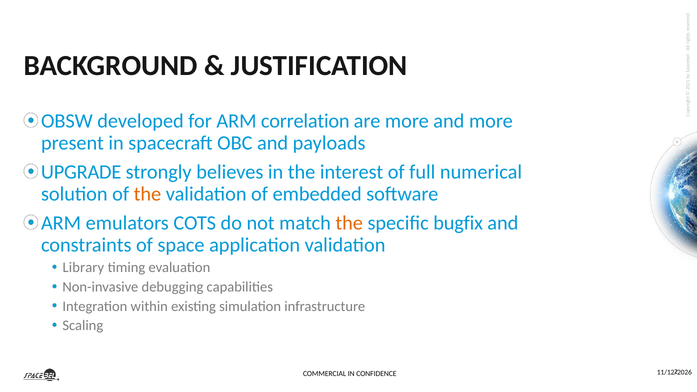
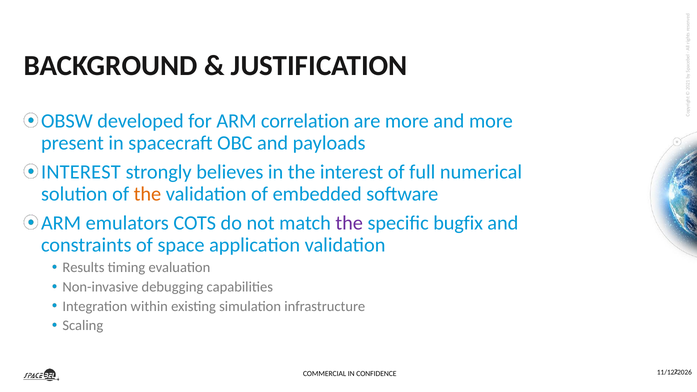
UPGRADE: UPGRADE -> INTEREST (81, 172)
the colour: orange -> purple (349, 223)
Library: Library -> Results (83, 268)
